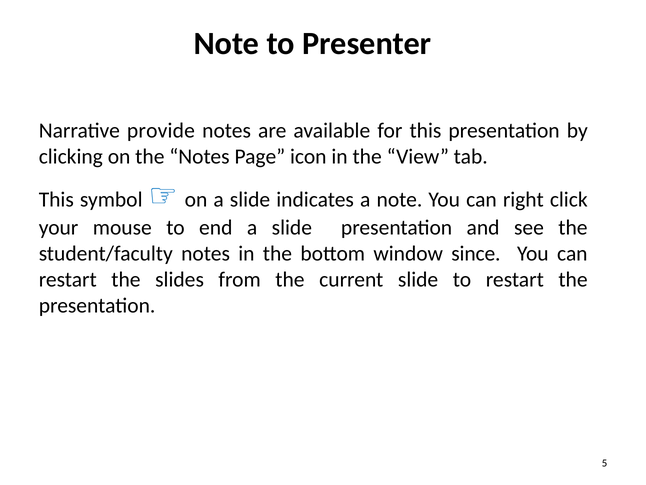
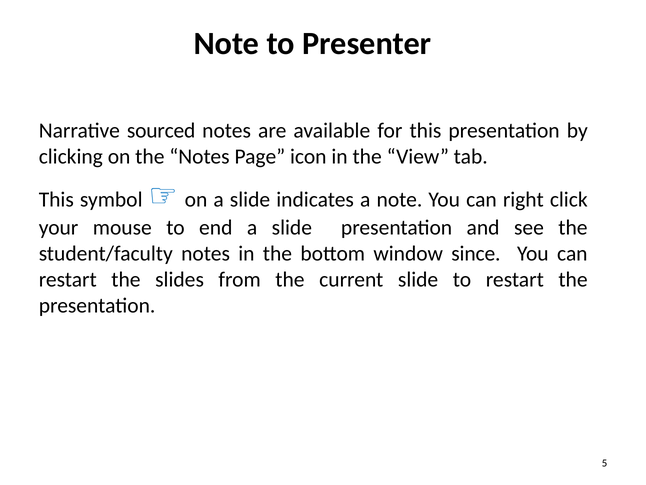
provide: provide -> sourced (161, 131)
